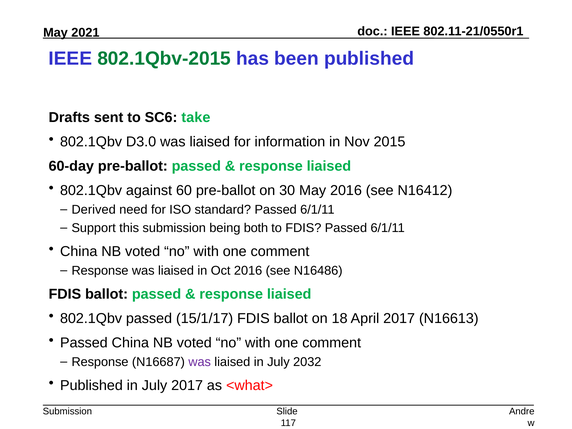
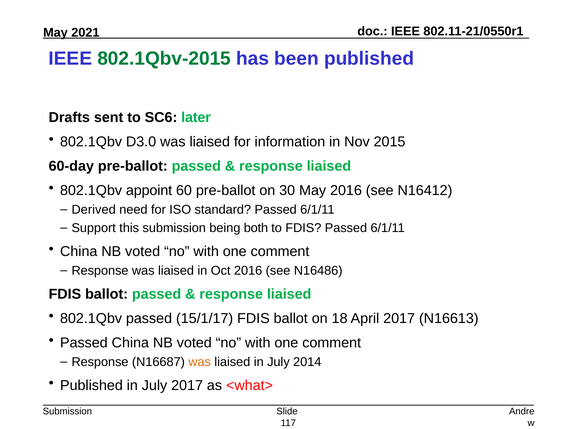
take: take -> later (196, 117)
against: against -> appoint (149, 190)
was colour: purple -> orange (200, 362)
2032: 2032 -> 2014 (307, 362)
